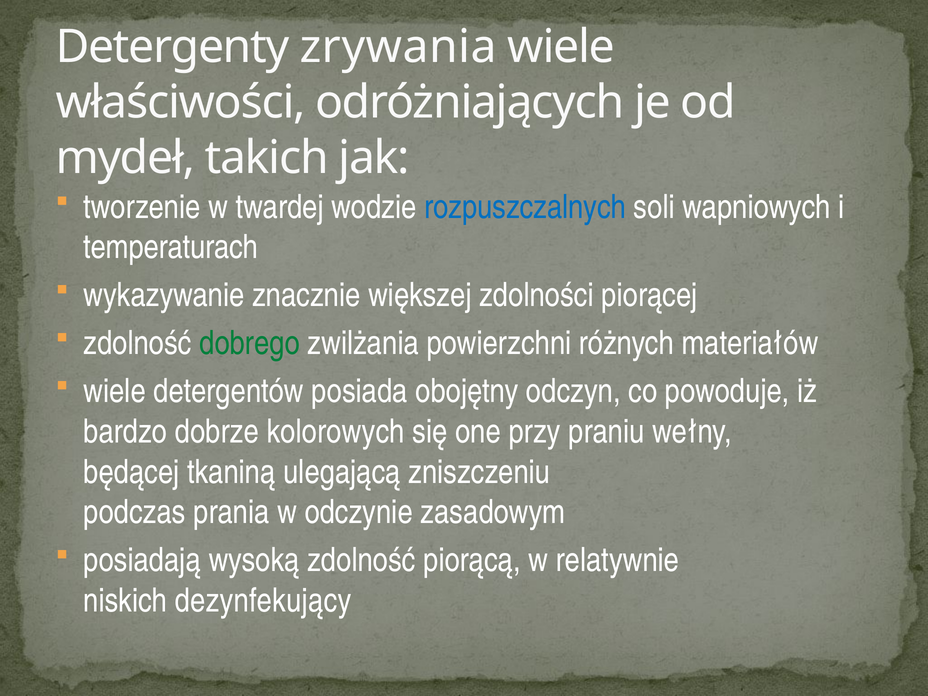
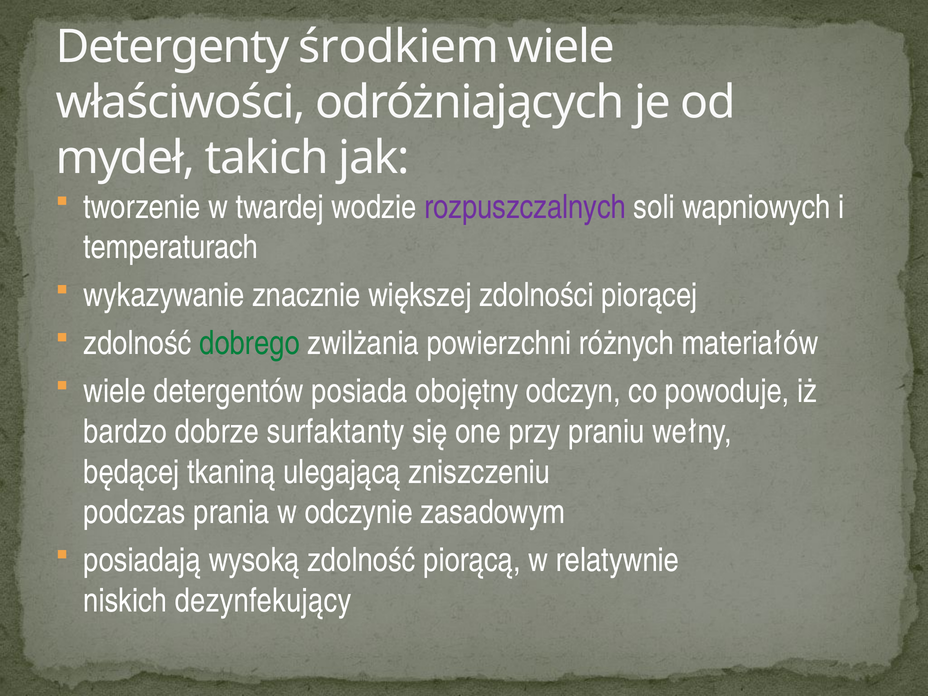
zrywania: zrywania -> środkiem (399, 47)
rozpuszczalnych colour: blue -> purple (525, 207)
kolorowych: kolorowych -> surfaktanty (335, 432)
